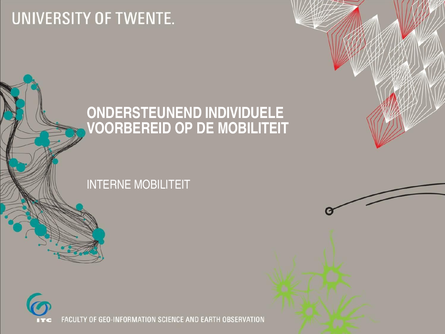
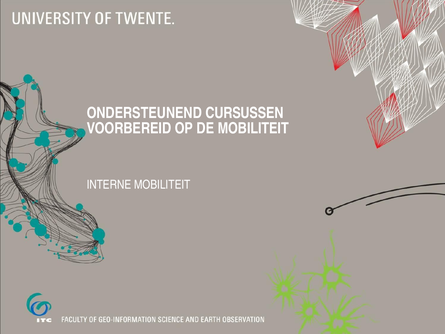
INDIVIDUELE: INDIVIDUELE -> CURSUSSEN (245, 113)
